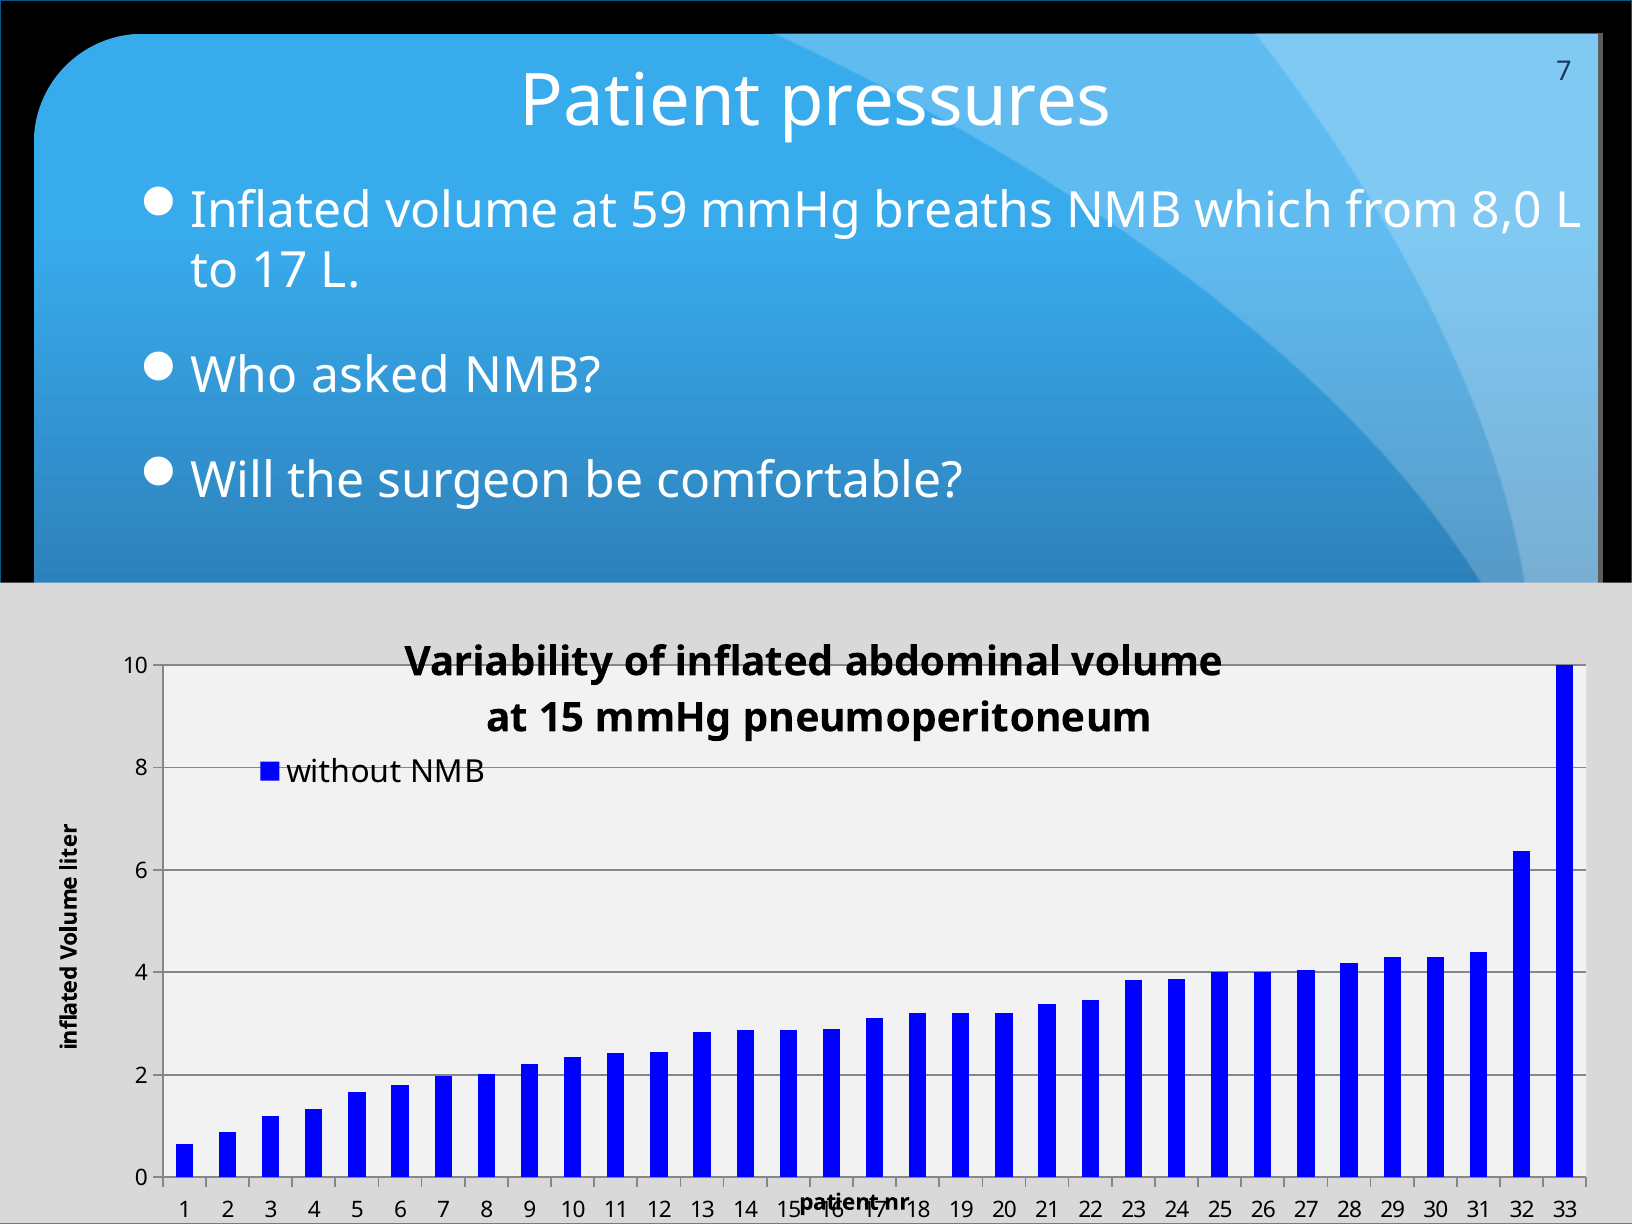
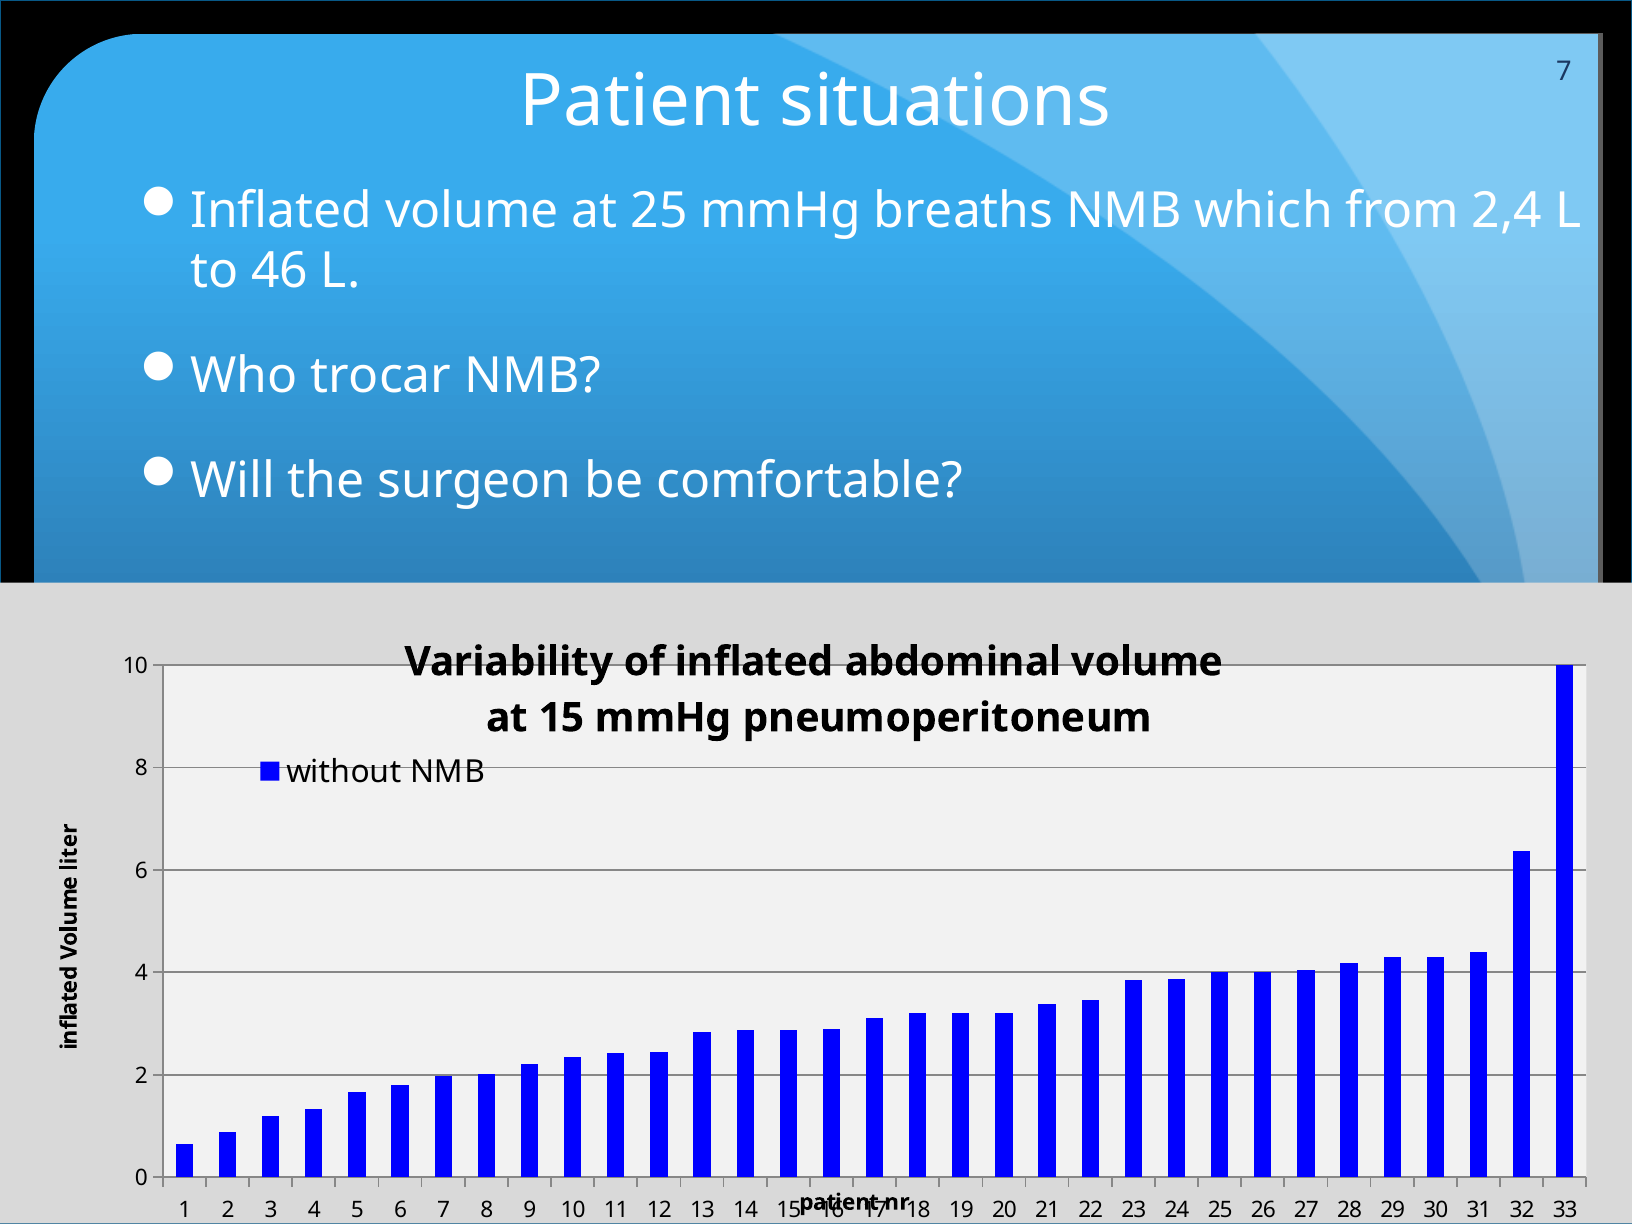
pressures: pressures -> situations (945, 101)
at 59: 59 -> 25 (659, 212)
8,0: 8,0 -> 2,4 (1507, 212)
to 17: 17 -> 46 (280, 271)
asked: asked -> trocar (381, 376)
